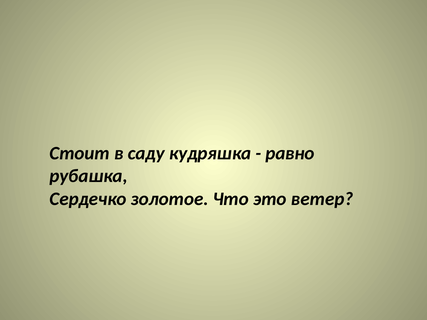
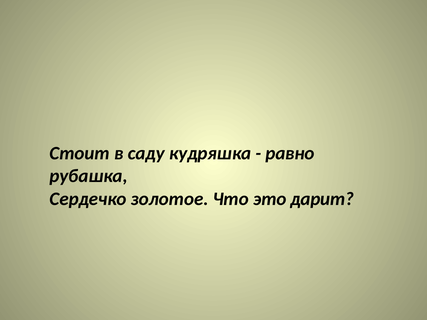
ветер: ветер -> дарит (322, 199)
